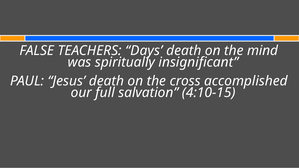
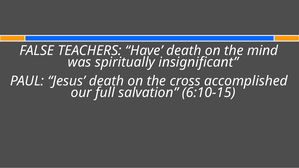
Days: Days -> Have (144, 51)
4:10-15: 4:10-15 -> 6:10-15 (209, 93)
